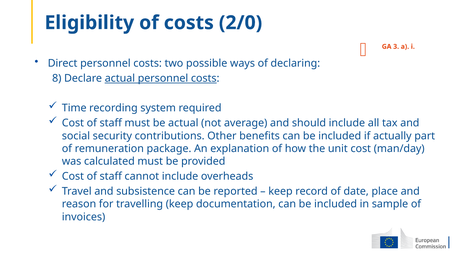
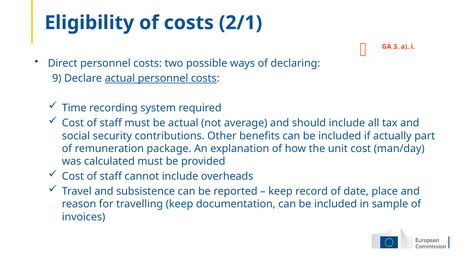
2/0: 2/0 -> 2/1 (241, 23)
8: 8 -> 9 (57, 78)
